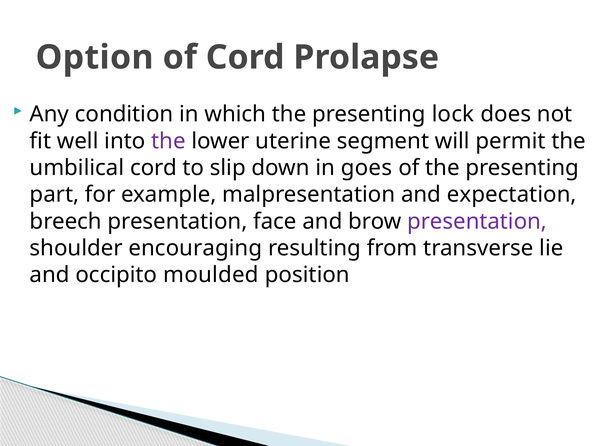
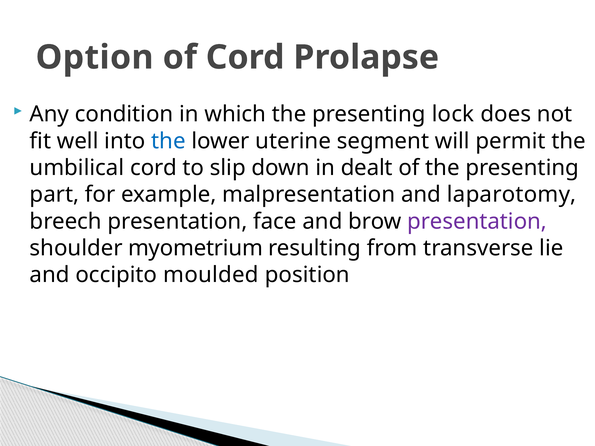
the colour: purple -> blue (168, 141)
goes: goes -> dealt (367, 168)
expectation: expectation -> laparotomy (512, 195)
encouraging: encouraging -> myometrium (195, 248)
